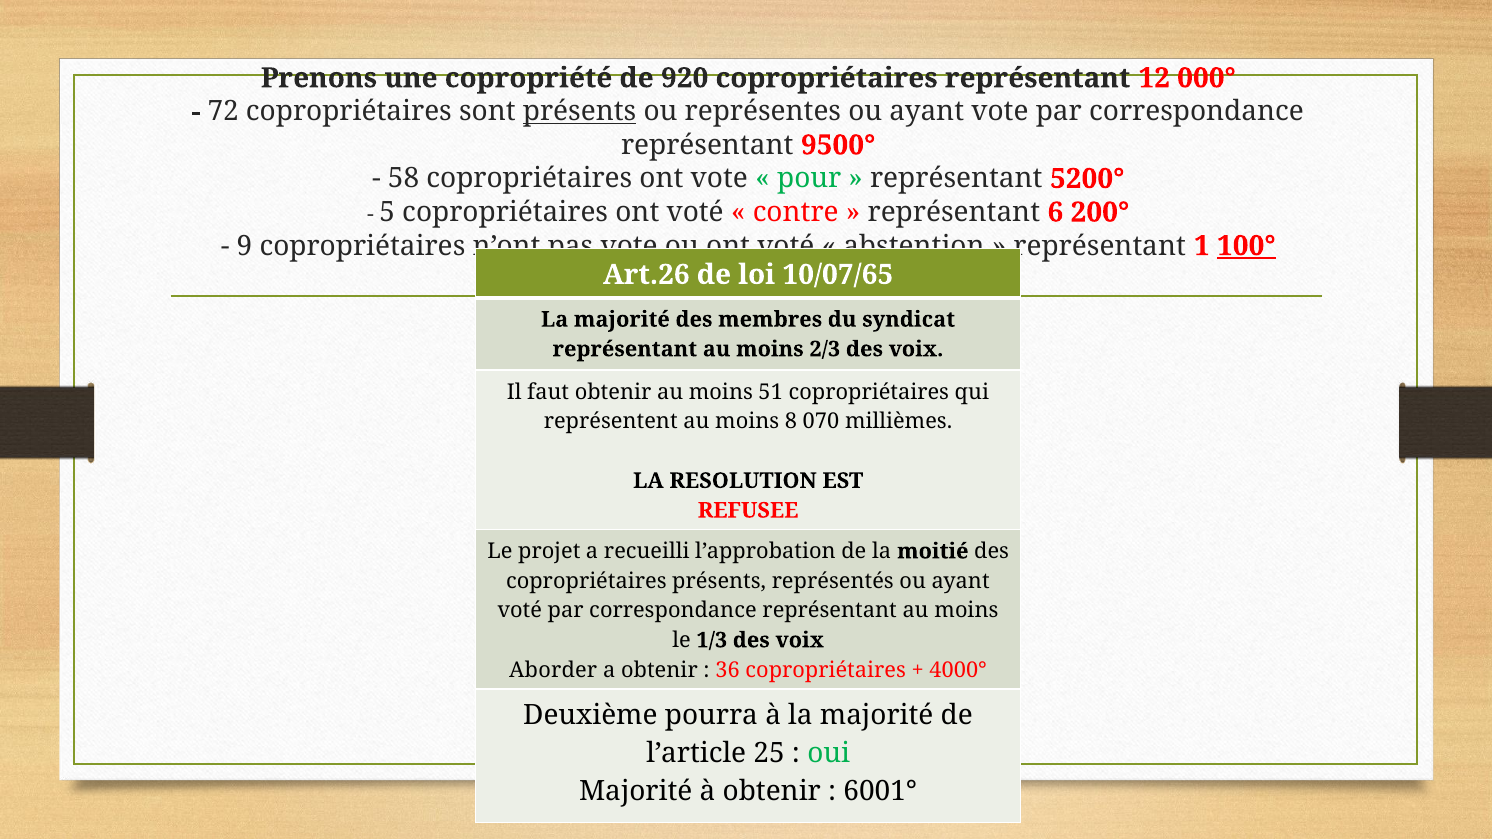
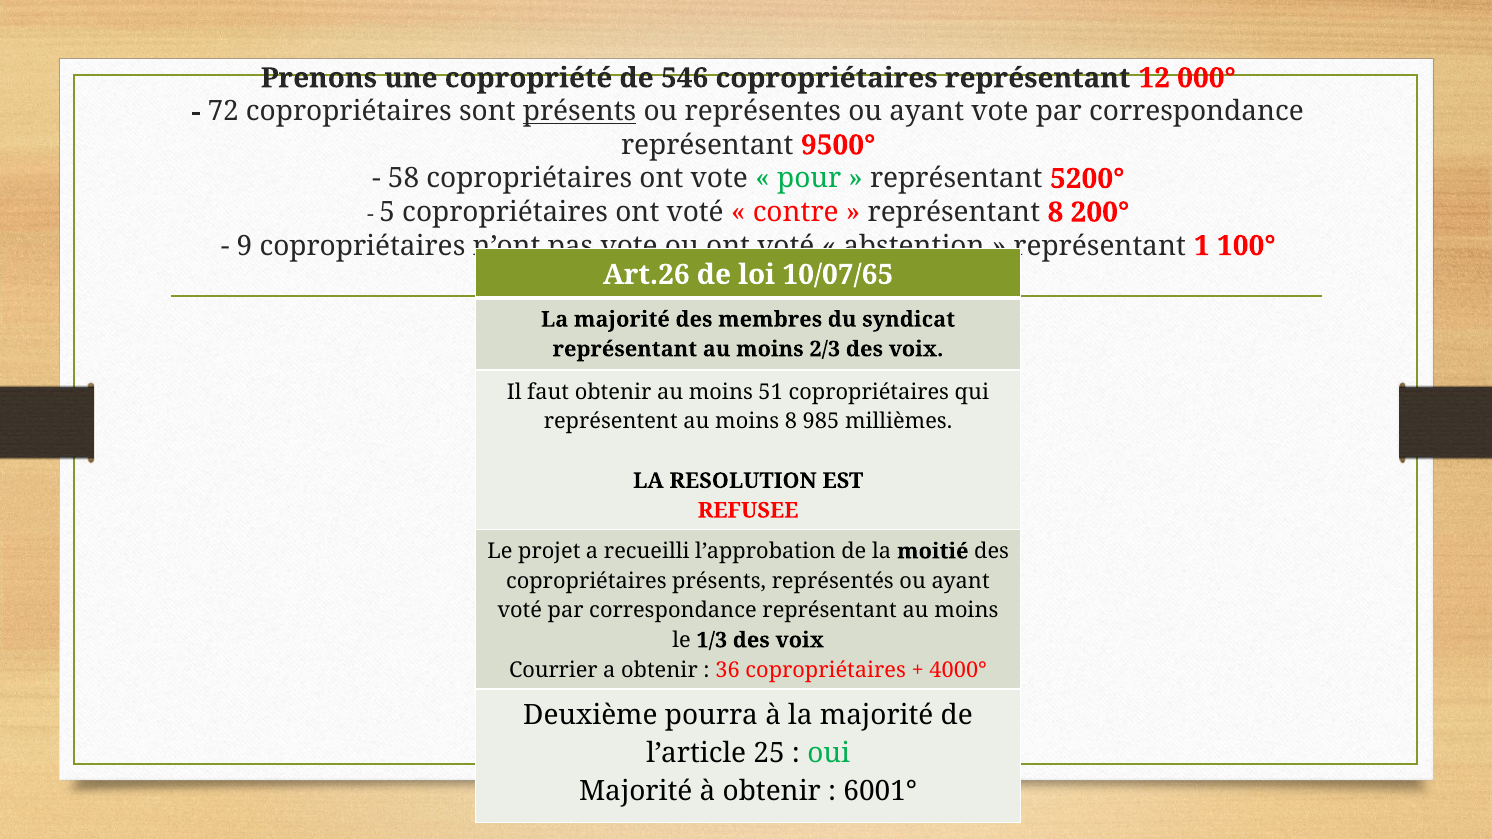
920: 920 -> 546 (685, 78)
représentant 6: 6 -> 8 (1055, 212)
100° underline: present -> none (1246, 246)
070: 070 -> 985 (821, 422)
Aborder: Aborder -> Courrier (553, 670)
